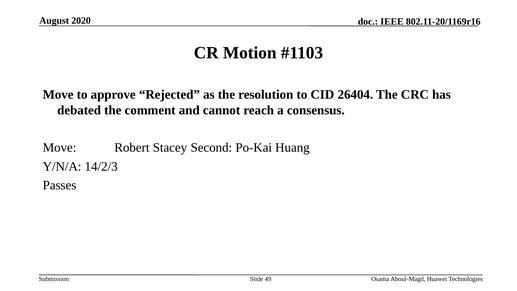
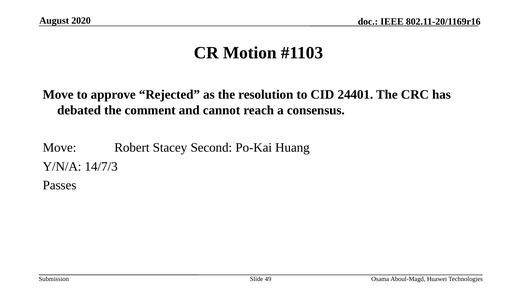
26404: 26404 -> 24401 (355, 95)
14/2/3: 14/2/3 -> 14/7/3 (101, 166)
